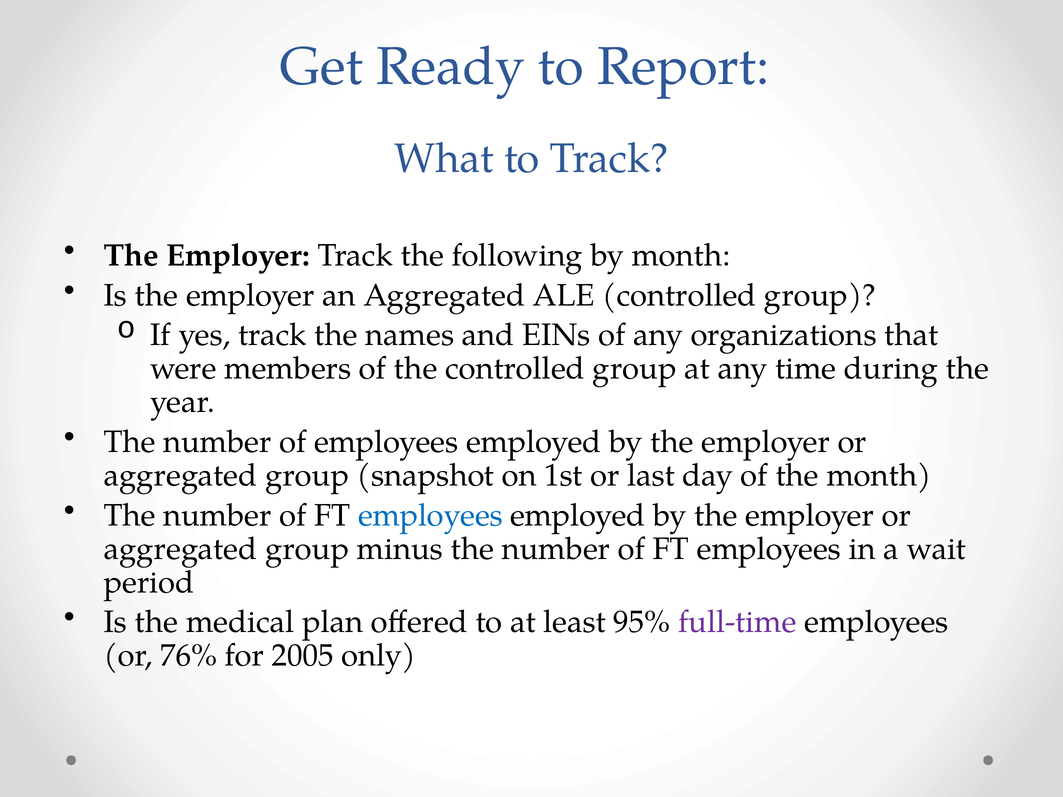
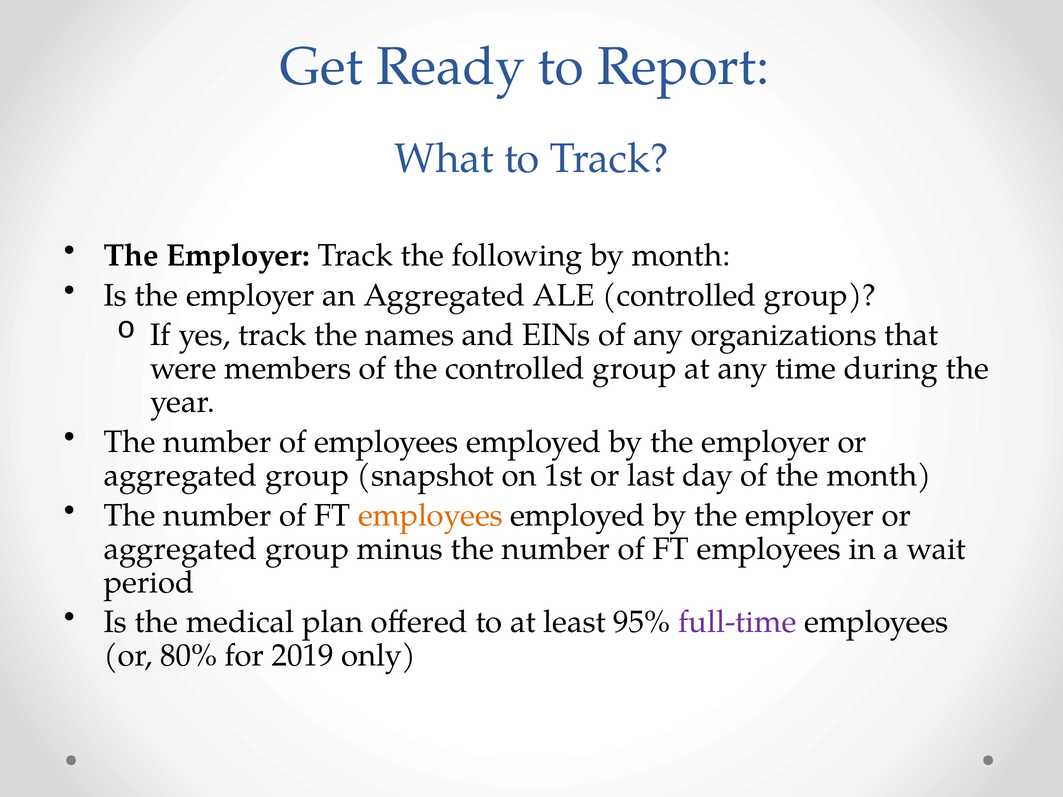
employees colour: blue -> orange (430, 515)
76%: 76% -> 80% (189, 656)
2005: 2005 -> 2019 (303, 656)
